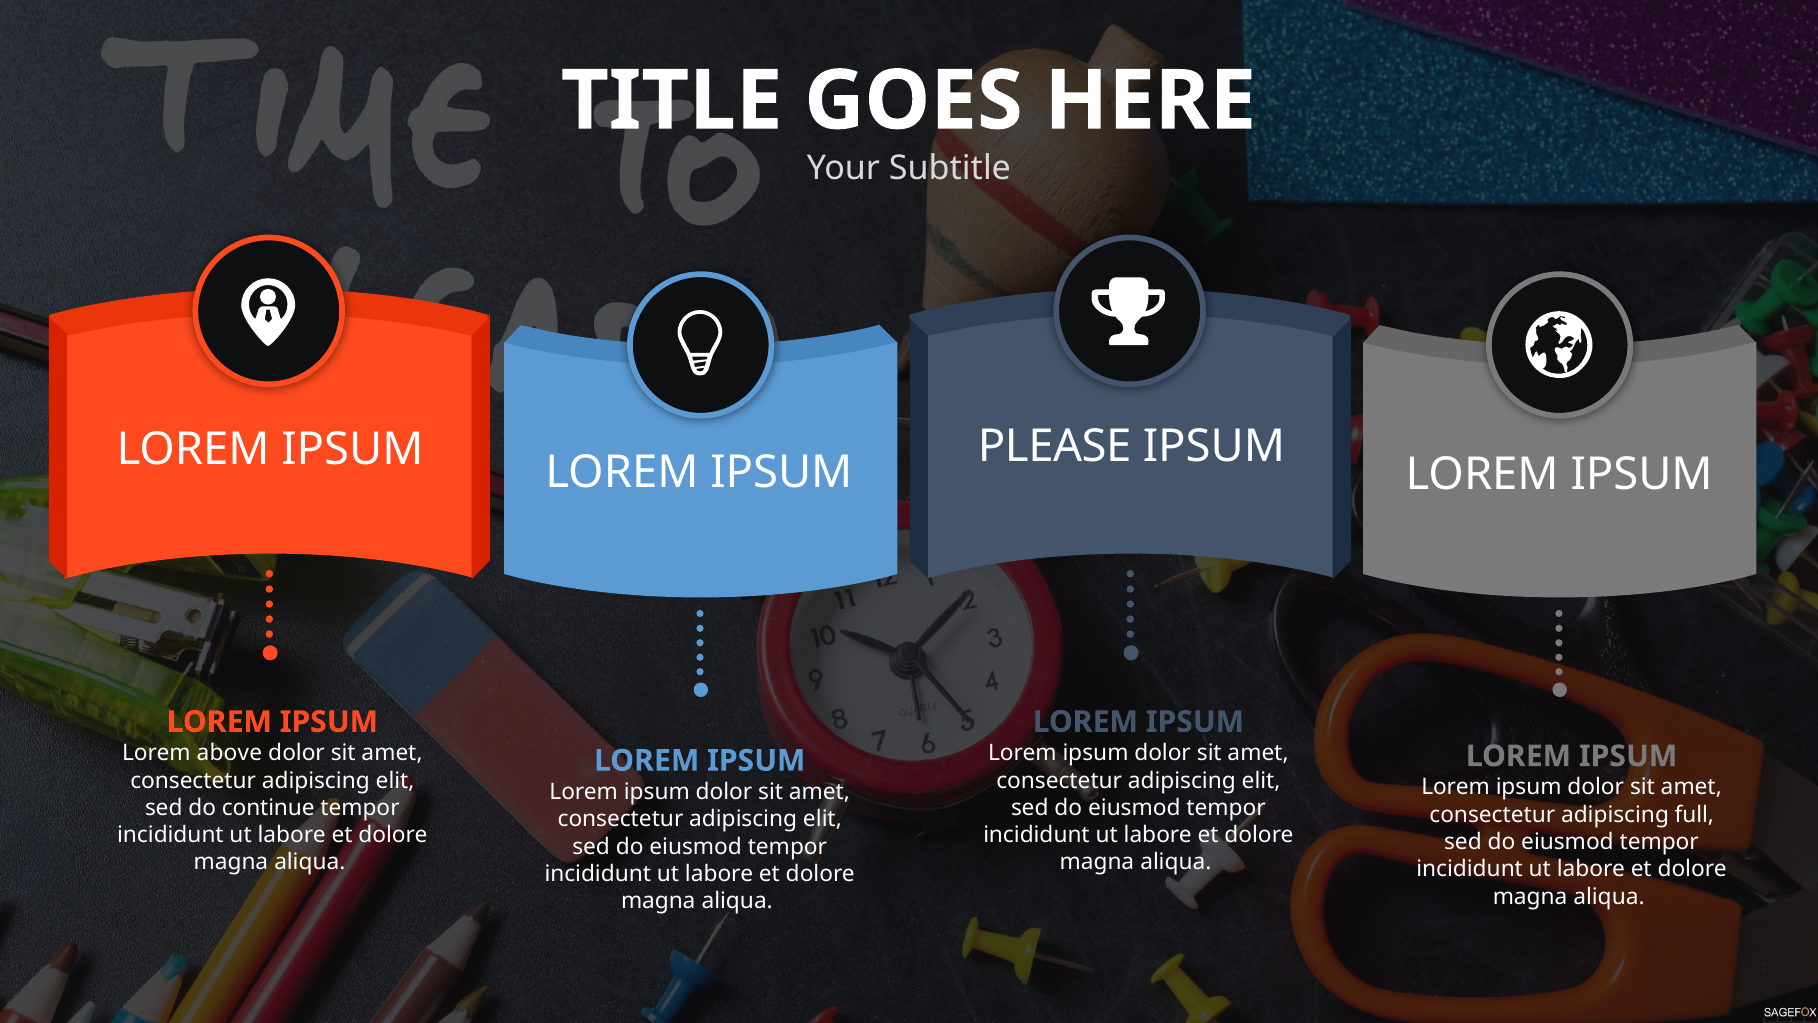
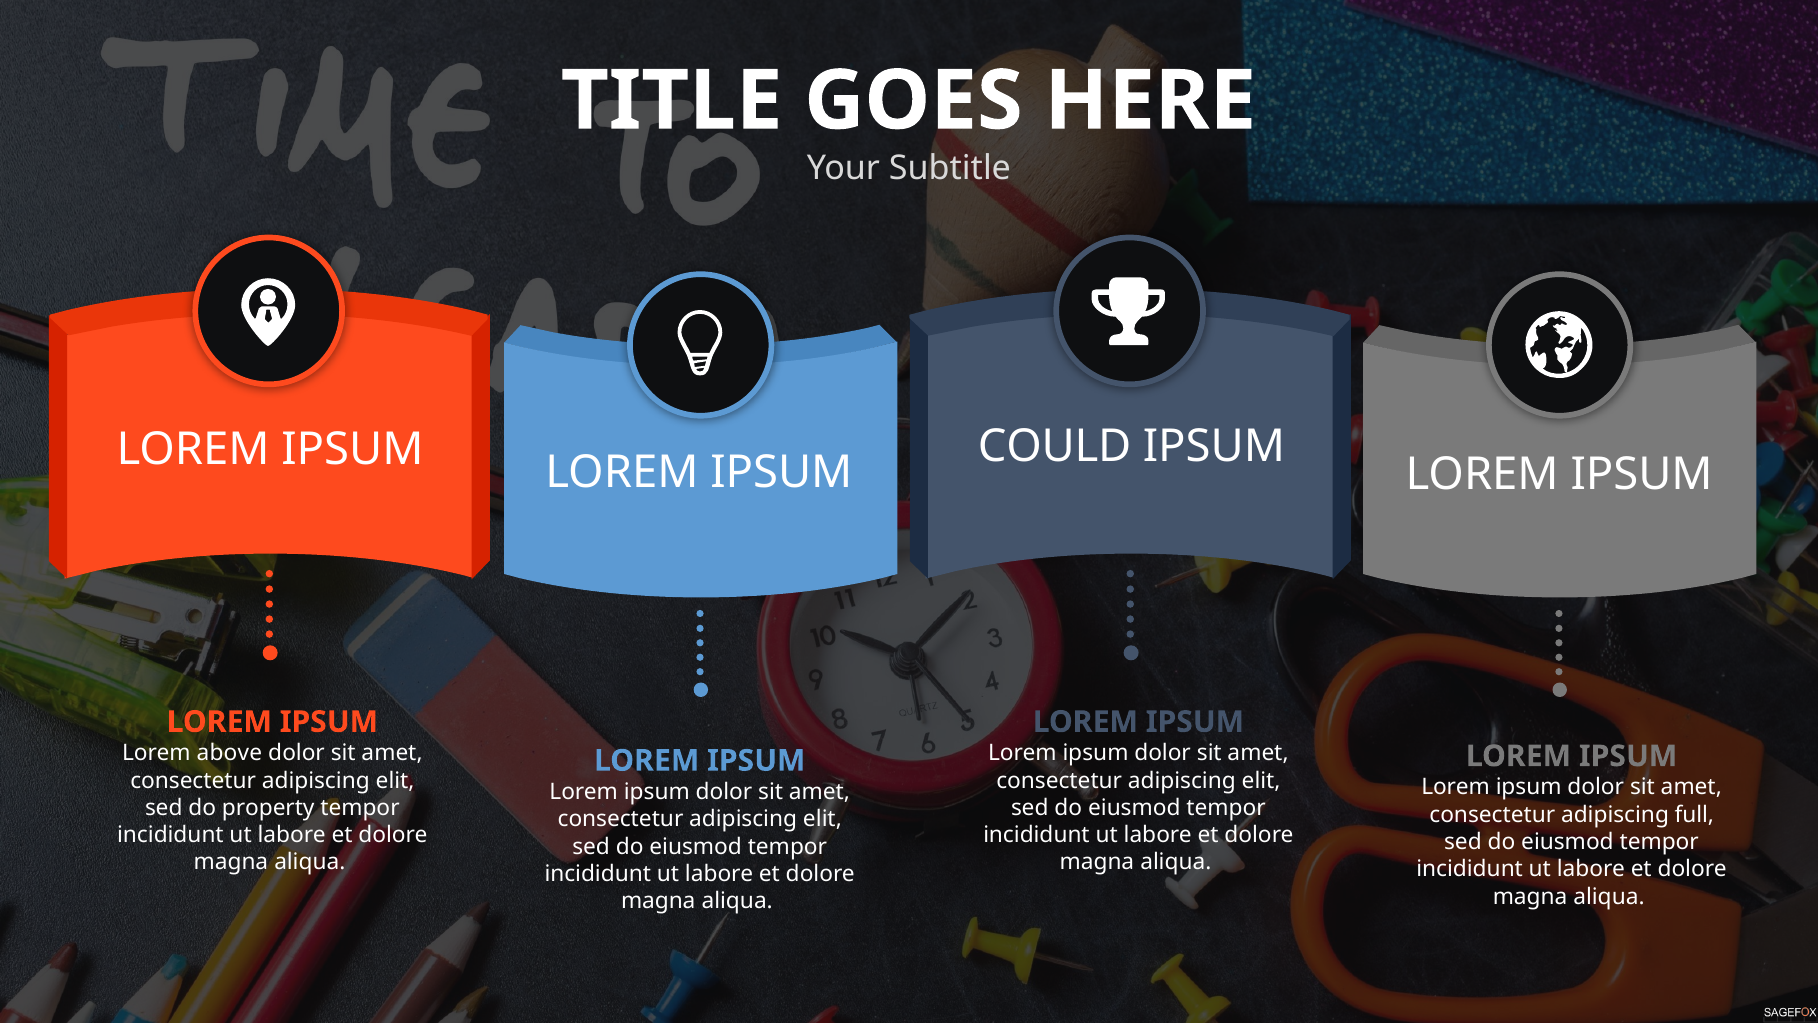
PLEASE: PLEASE -> COULD (1055, 446)
continue: continue -> property (268, 807)
